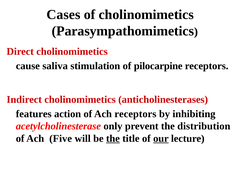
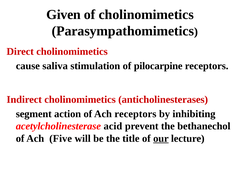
Cases: Cases -> Given (64, 15)
features: features -> segment (34, 114)
only: only -> acid (113, 126)
distribution: distribution -> bethanechol (204, 126)
the underline: present -> none (113, 139)
